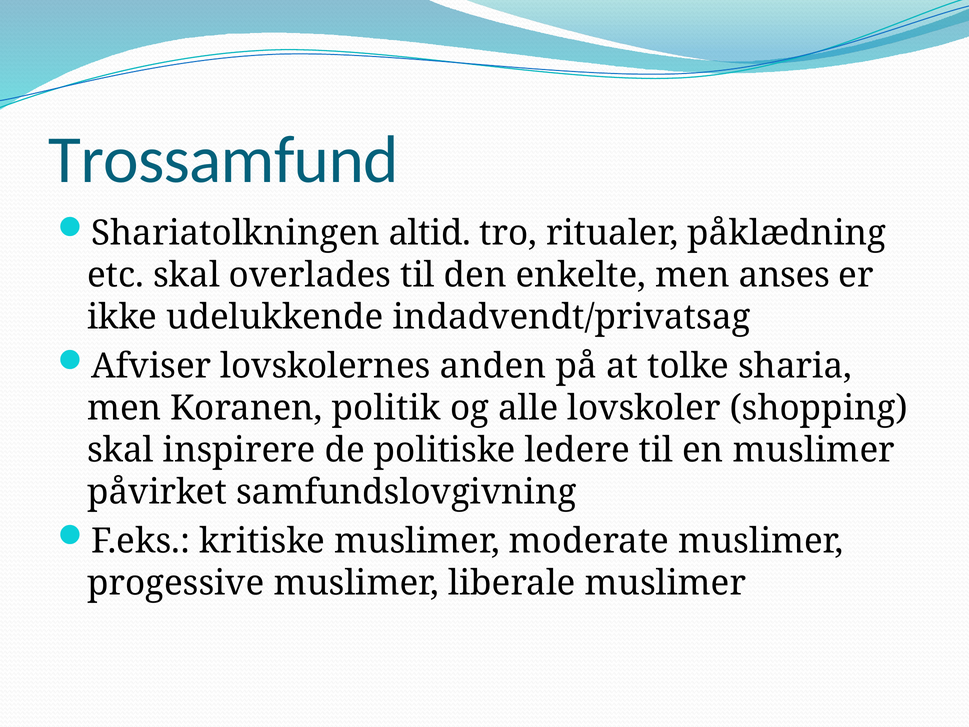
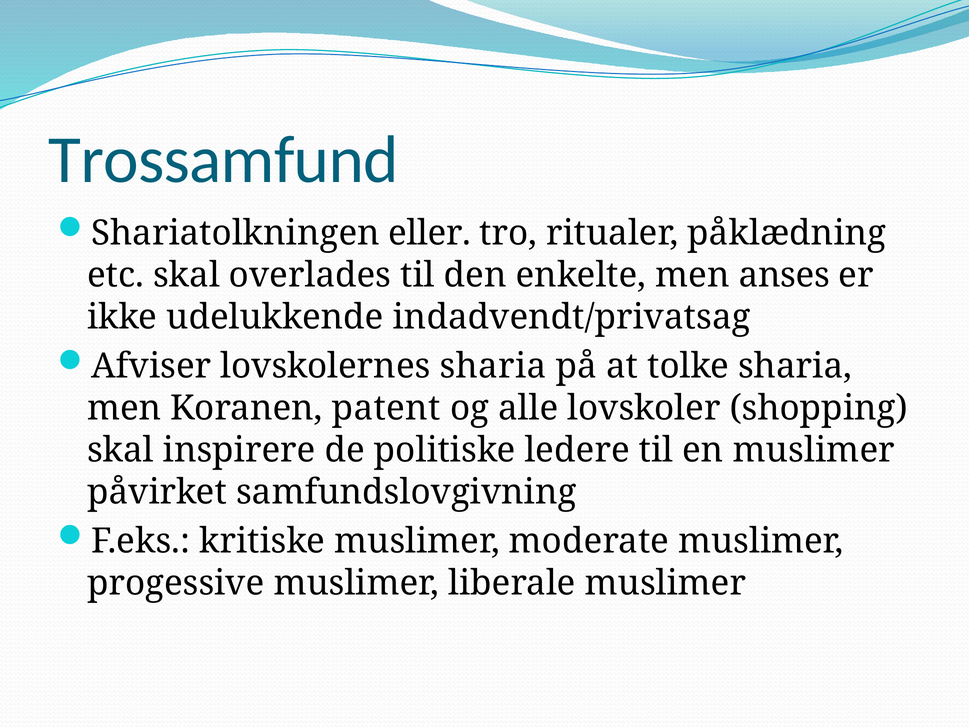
altid: altid -> eller (430, 233)
lovskolernes anden: anden -> sharia (493, 366)
politik: politik -> patent (386, 408)
